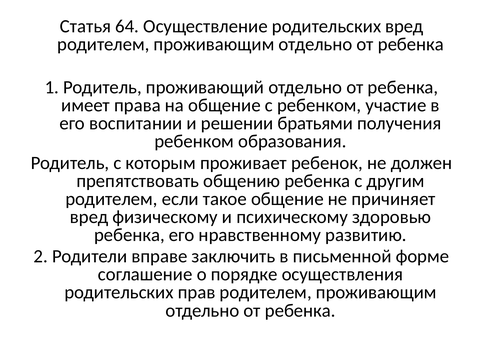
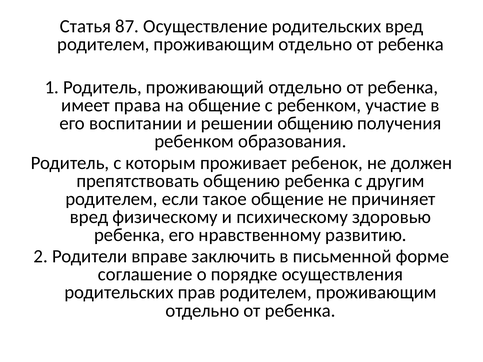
64: 64 -> 87 (127, 26)
решении братьями: братьями -> общению (315, 123)
